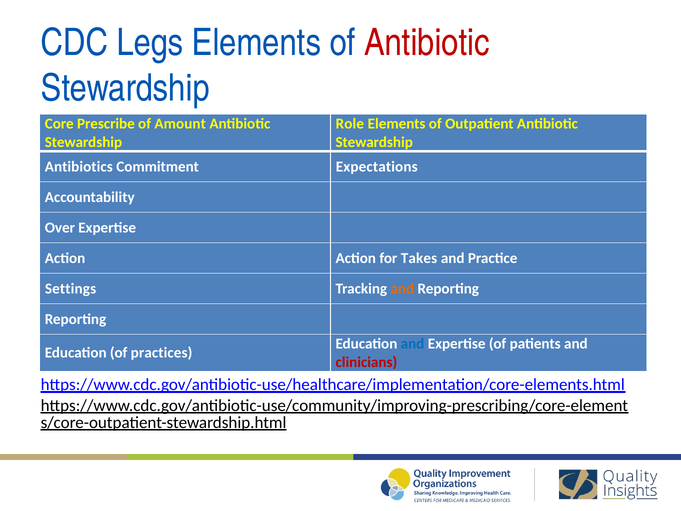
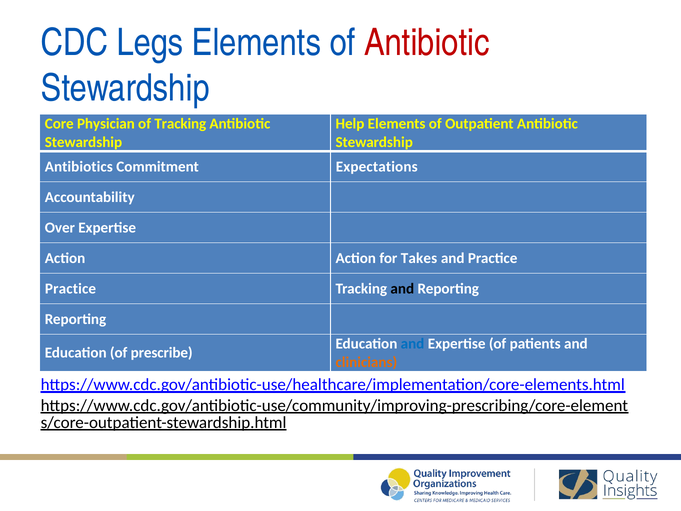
Prescribe: Prescribe -> Physician (106, 124)
of Amount: Amount -> Tracking (180, 124)
Role: Role -> Help (350, 124)
Settings: Settings -> Practice (71, 289)
and colour: orange -> black (402, 289)
practices: practices -> prescribe (162, 353)
clinicians colour: red -> orange (366, 362)
